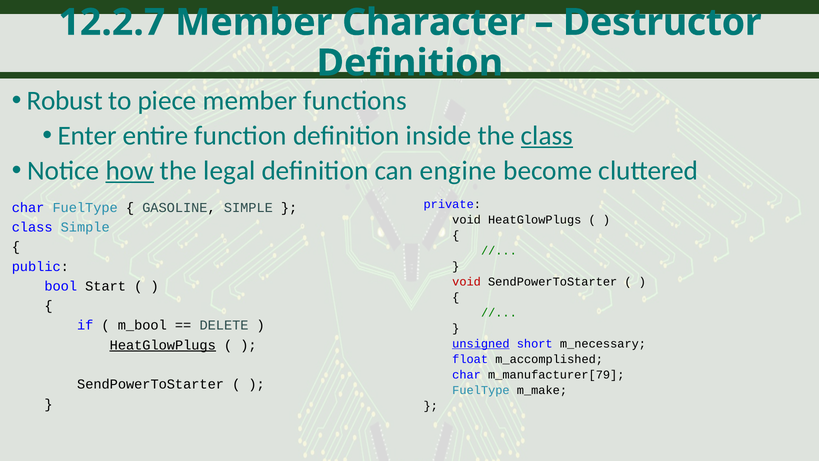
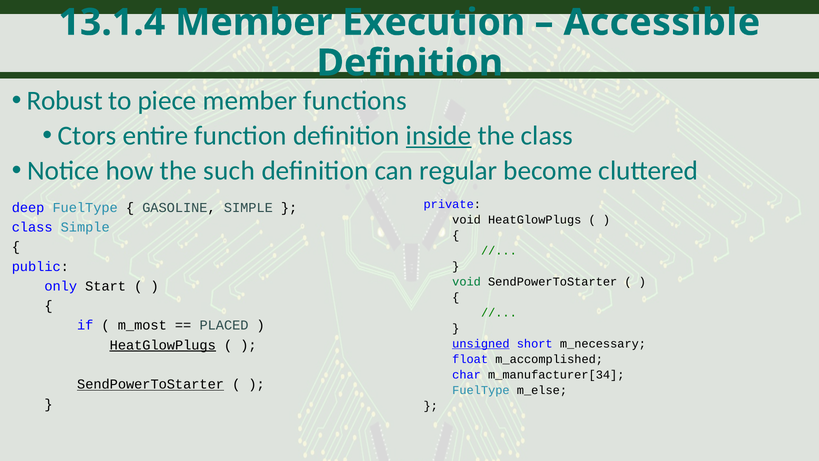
12.2.7: 12.2.7 -> 13.1.4 (112, 22)
Character: Character -> Execution (434, 22)
Destructor: Destructor -> Accessible (662, 22)
Enter: Enter -> Ctors (87, 136)
inside underline: none -> present (439, 136)
class underline: present -> none (547, 136)
how underline: present -> none (130, 170)
legal: legal -> such (229, 170)
engine: engine -> regular (458, 170)
char: char -> deep (28, 207)
void colour: red -> green (467, 282)
bool: bool -> only (61, 286)
m_bool: m_bool -> m_most (142, 325)
DELETE: DELETE -> PLACED (224, 325)
m_manufacturer[79: m_manufacturer[79 -> m_manufacturer[34 (556, 374)
SendPowerToStarter underline: none -> present (151, 384)
m_make: m_make -> m_else (542, 390)
